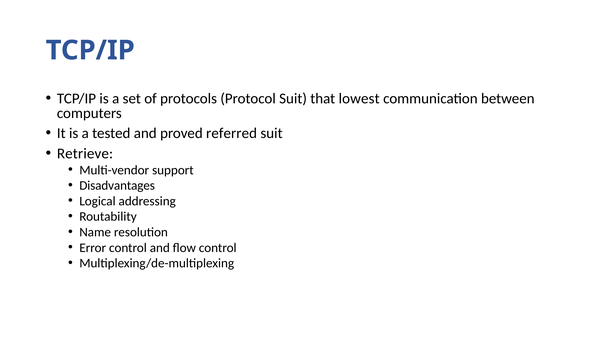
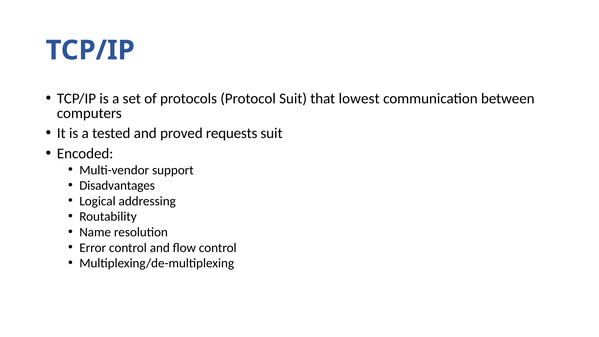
referred: referred -> requests (232, 133)
Retrieve: Retrieve -> Encoded (85, 154)
